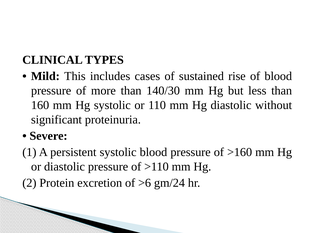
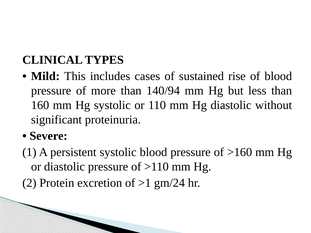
140/30: 140/30 -> 140/94 (163, 91)
>6: >6 -> >1 (145, 183)
